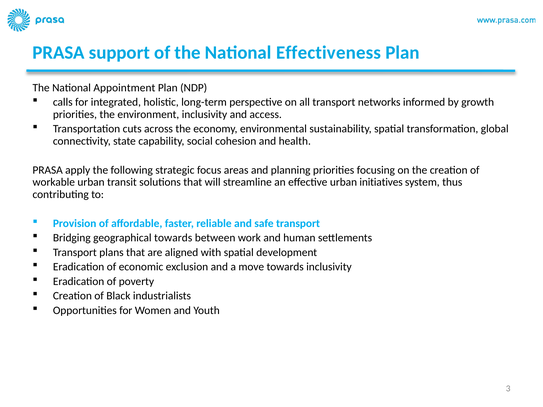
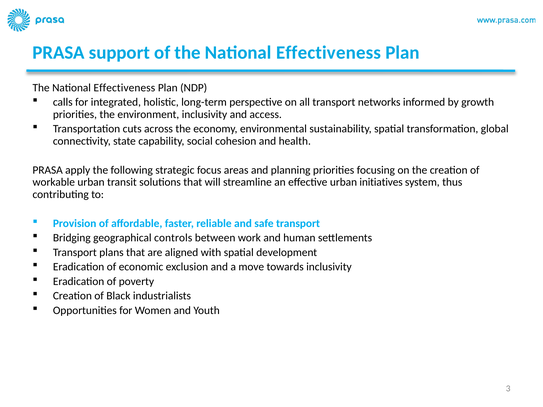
Appointment: Appointment -> Effectiveness (124, 88)
geographical towards: towards -> controls (173, 238)
